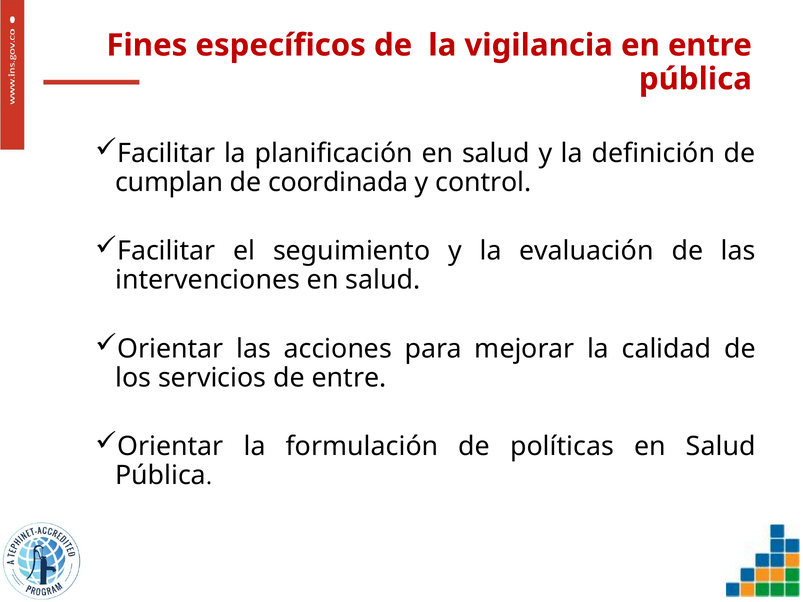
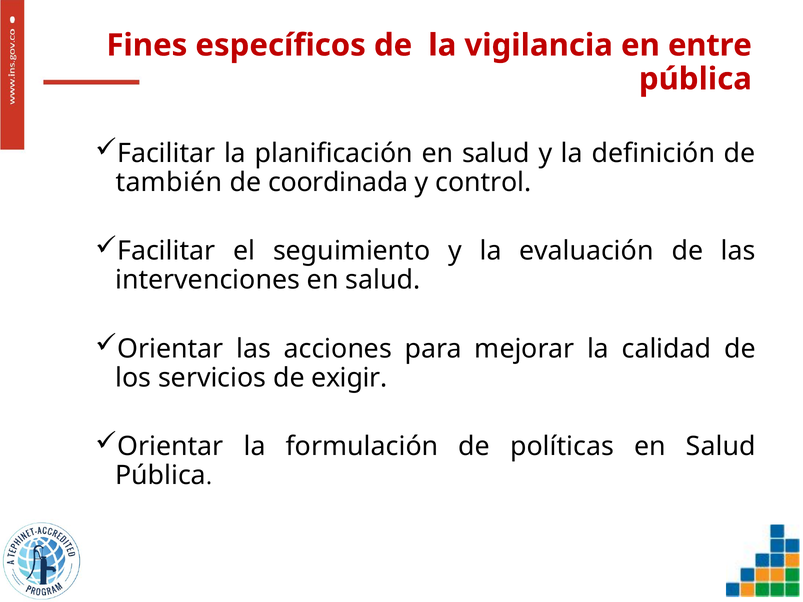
cumplan: cumplan -> también (169, 182)
de entre: entre -> exigir (349, 378)
